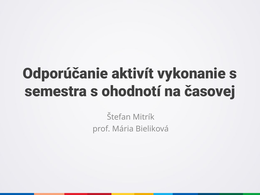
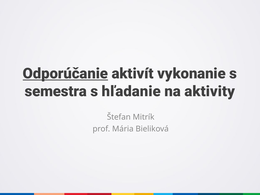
Odporúčanie underline: none -> present (65, 74)
ohodnotí: ohodnotí -> hľadanie (131, 91)
časovej: časovej -> aktivity (210, 91)
